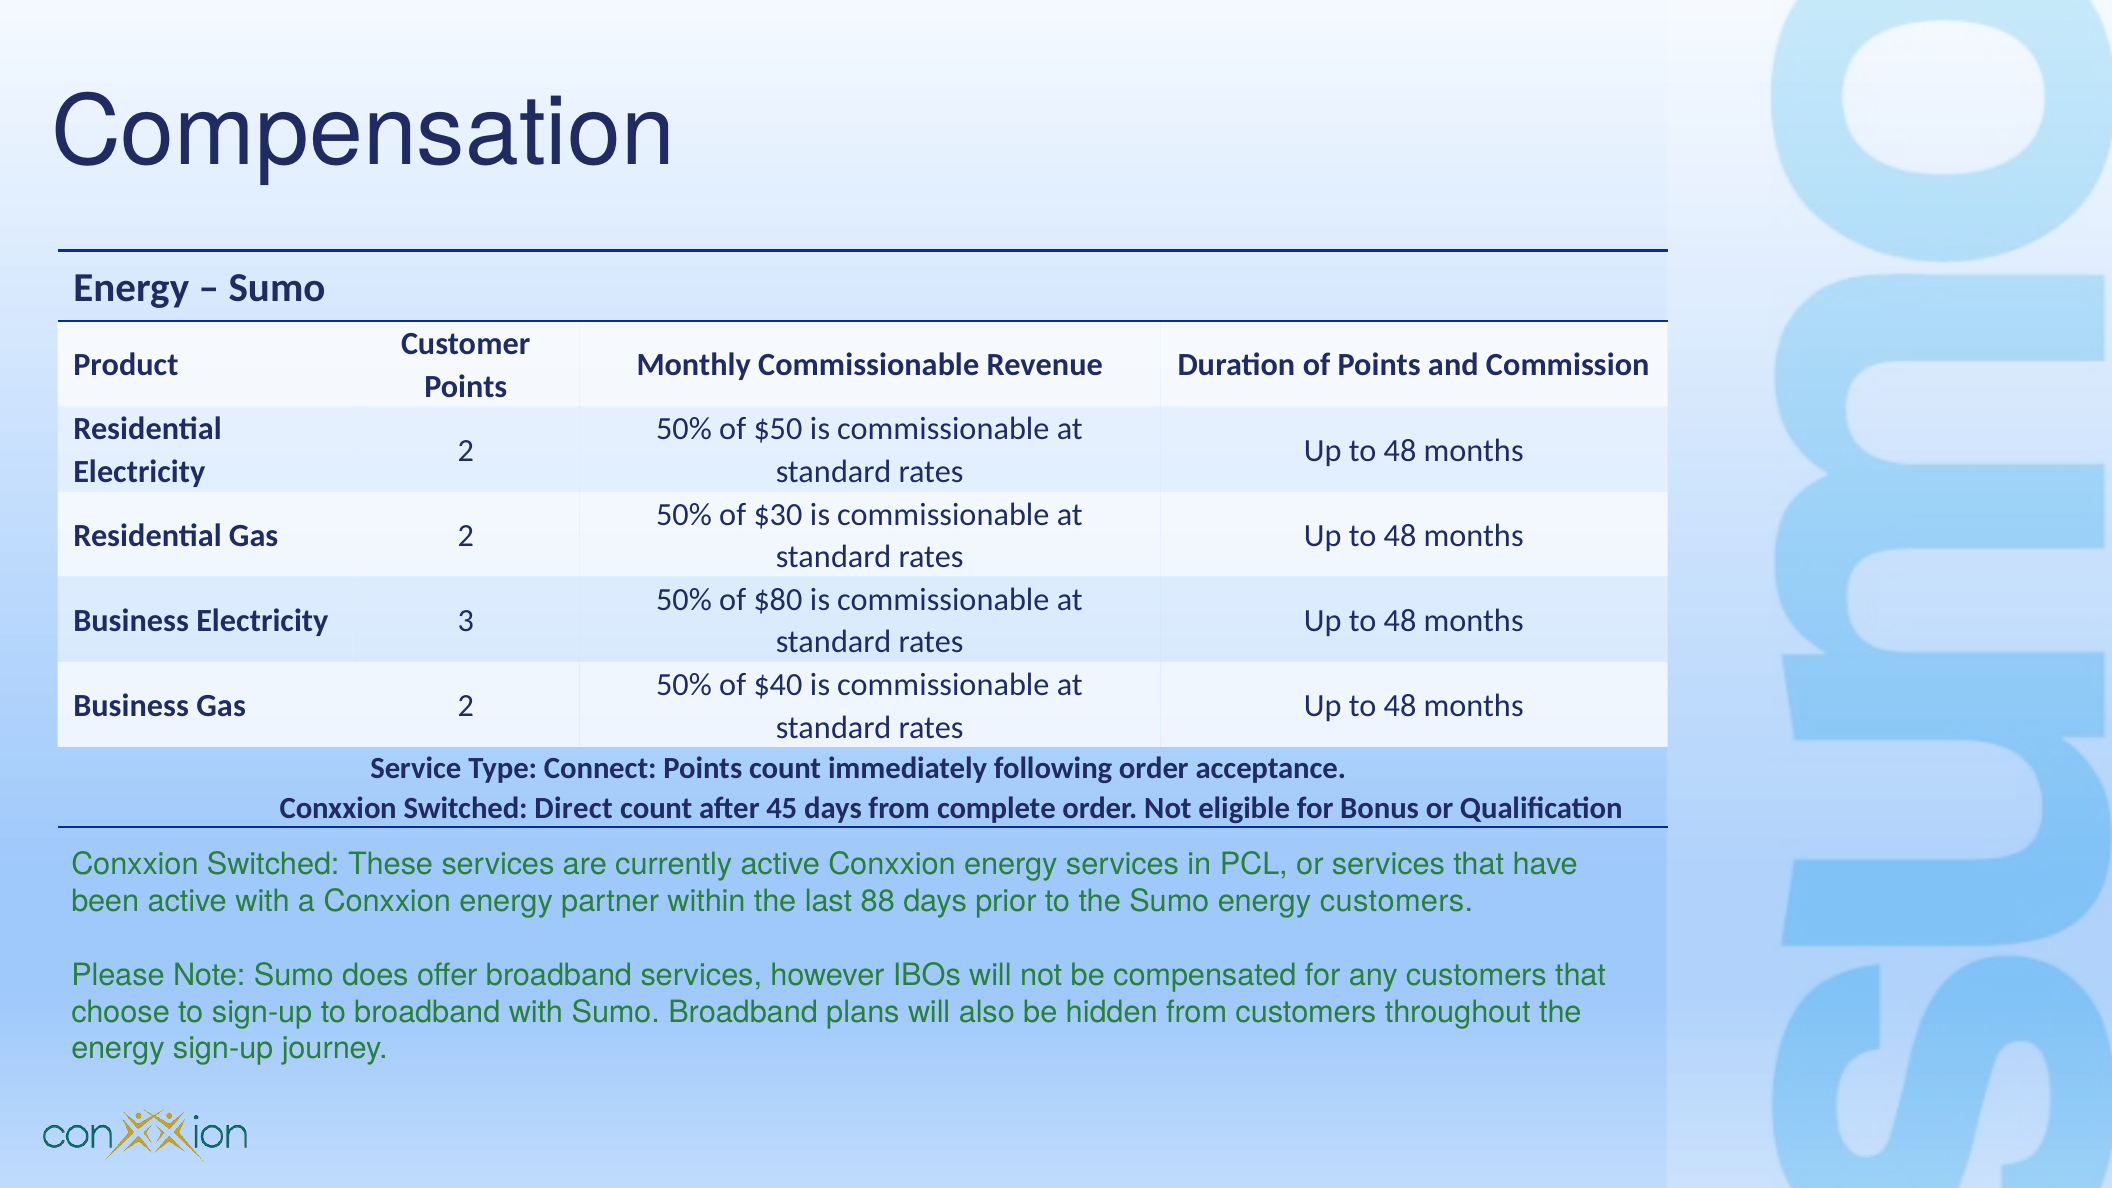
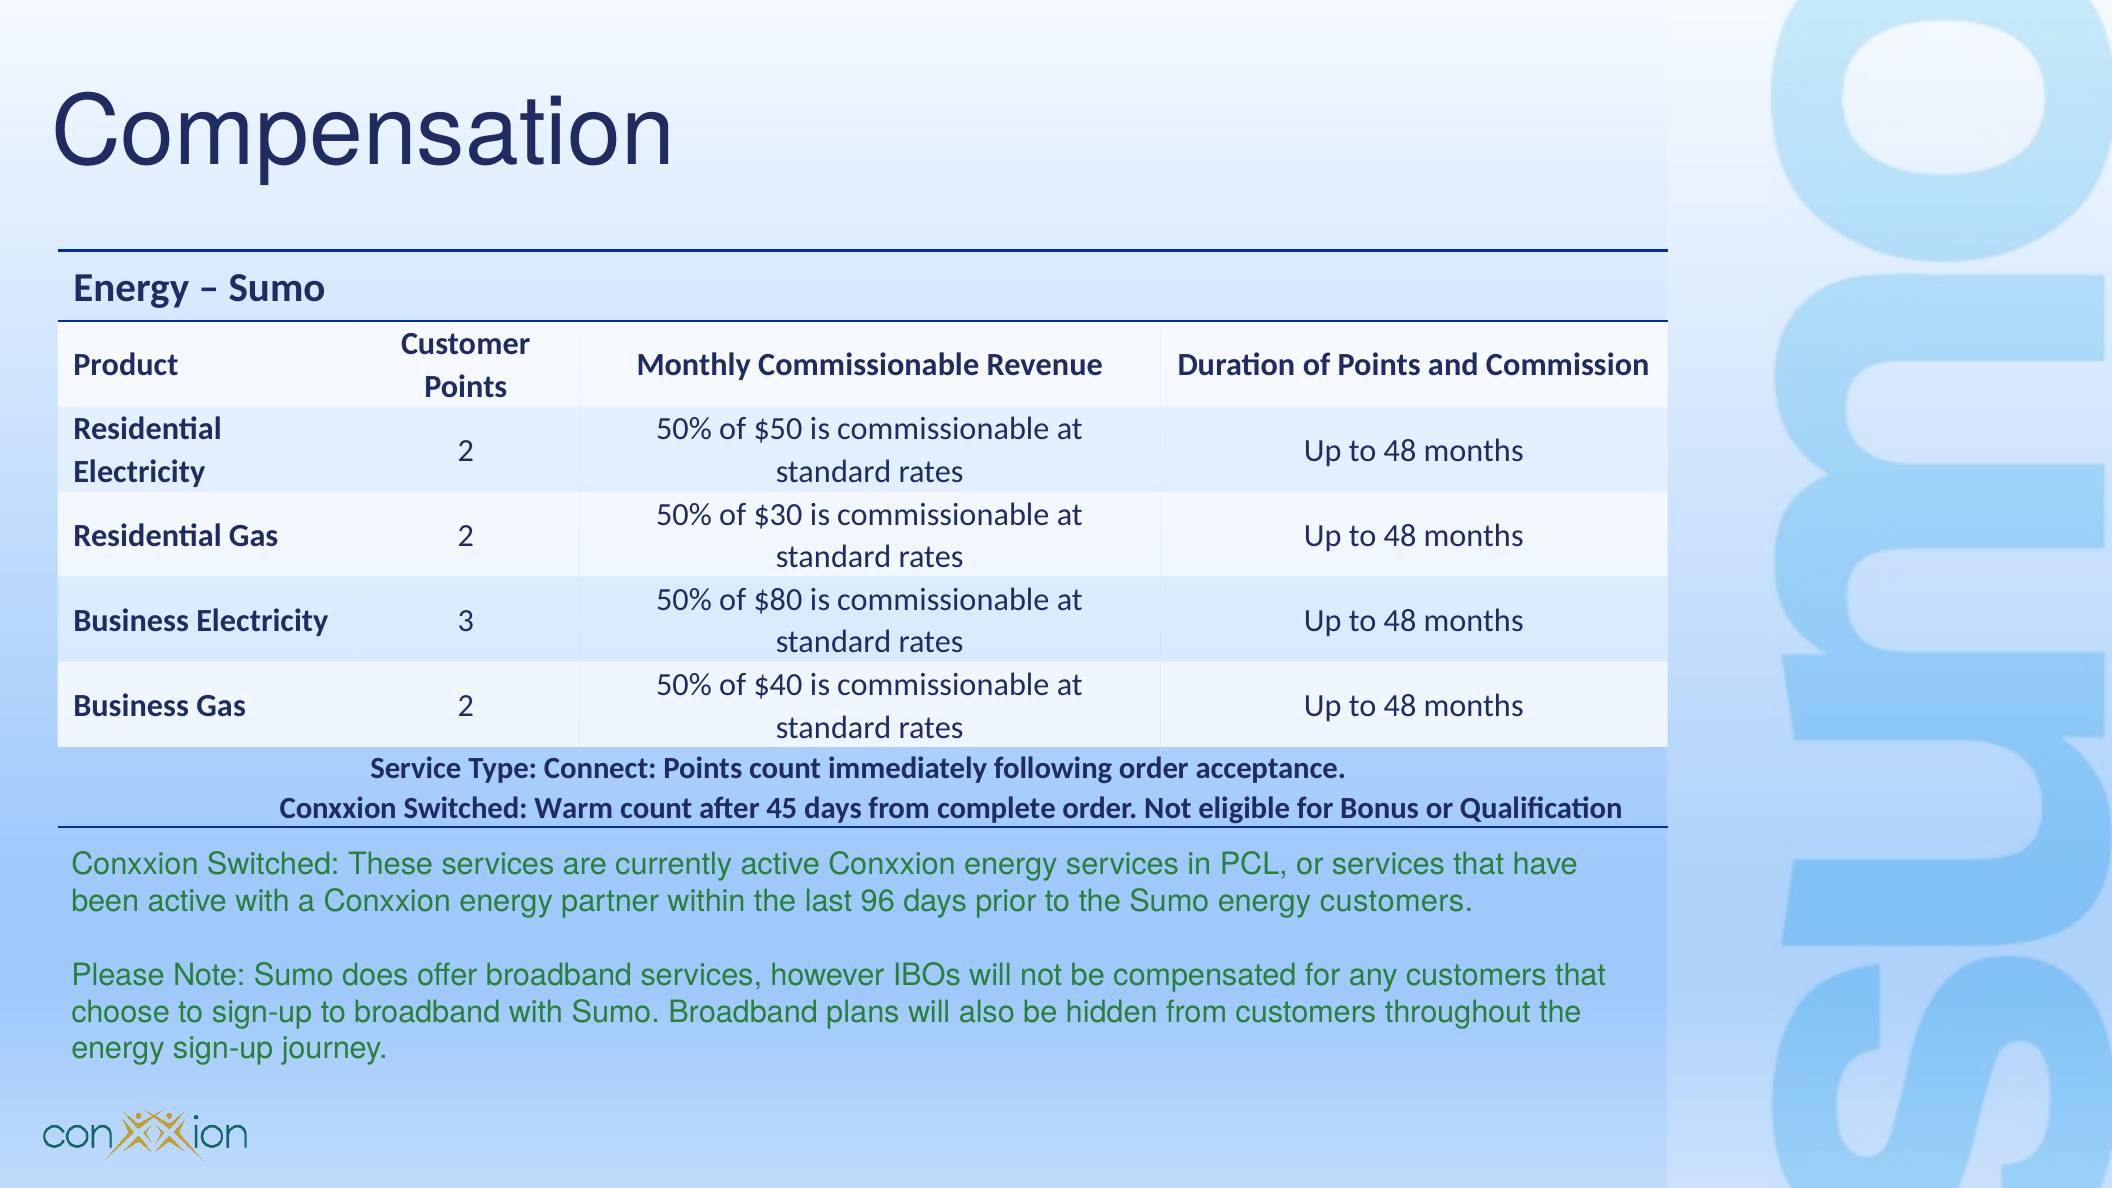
Direct: Direct -> Warm (574, 809)
88: 88 -> 96 (878, 901)
